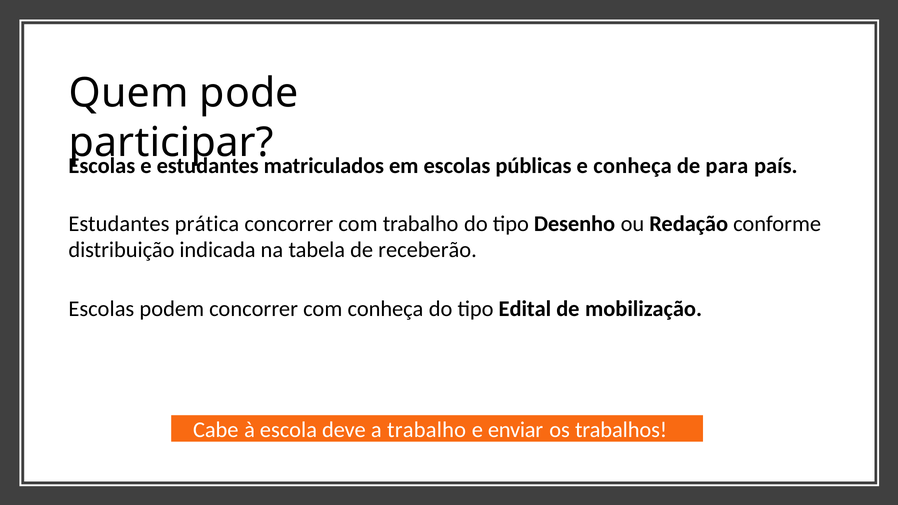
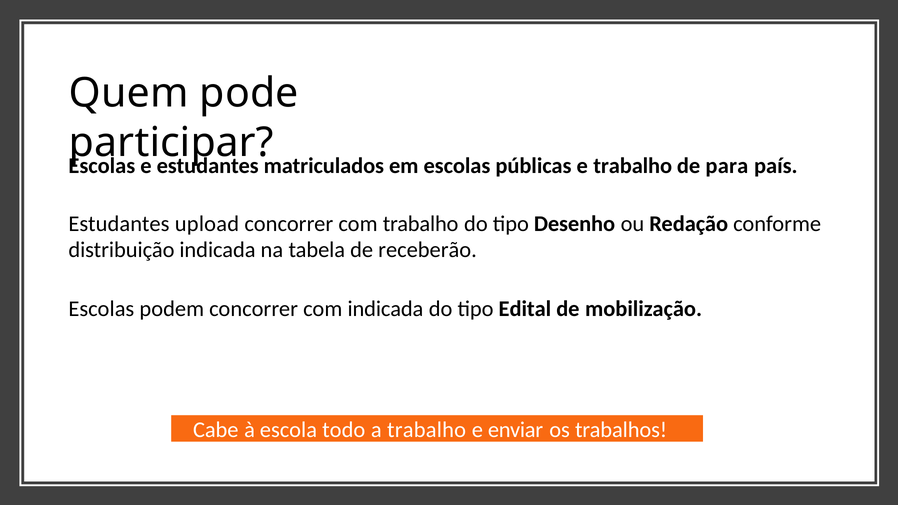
e conheça: conheça -> trabalho (633, 166)
prática: prática -> upload (207, 224)
com conheça: conheça -> indicada (385, 309)
deve: deve -> todo (344, 430)
